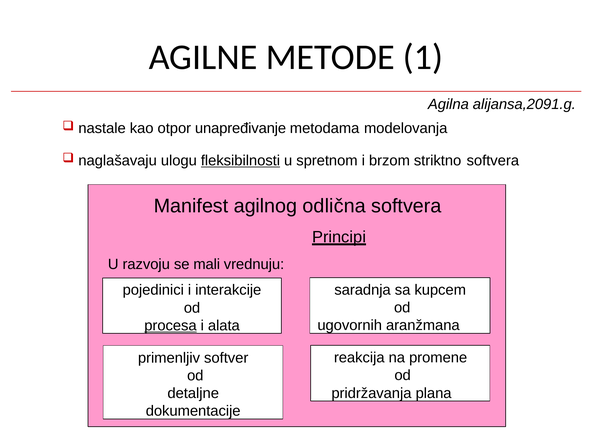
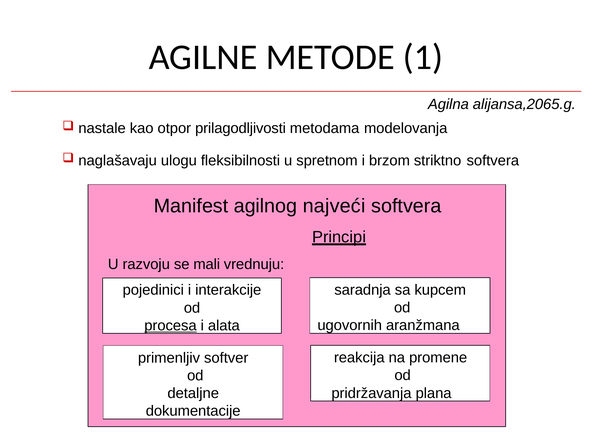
alijansa,2091.g: alijansa,2091.g -> alijansa,2065.g (524, 104)
unapređivanje: unapređivanje -> prilagodljivosti (241, 128)
fleksibilnosti underline: present -> none (240, 161)
odlična: odlična -> najveći (334, 206)
